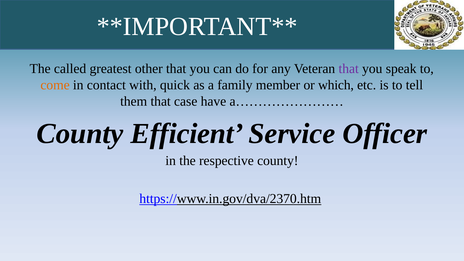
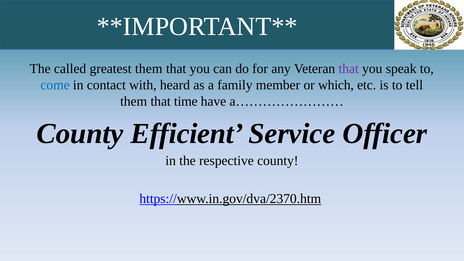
greatest other: other -> them (149, 69)
come colour: orange -> blue (55, 85)
quick: quick -> heard (175, 85)
case: case -> time (186, 101)
